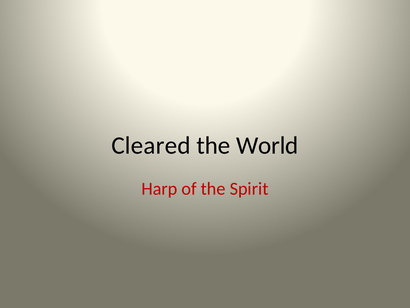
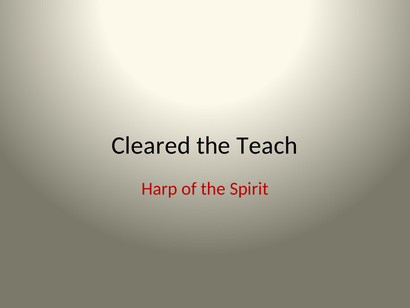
World: World -> Teach (267, 145)
